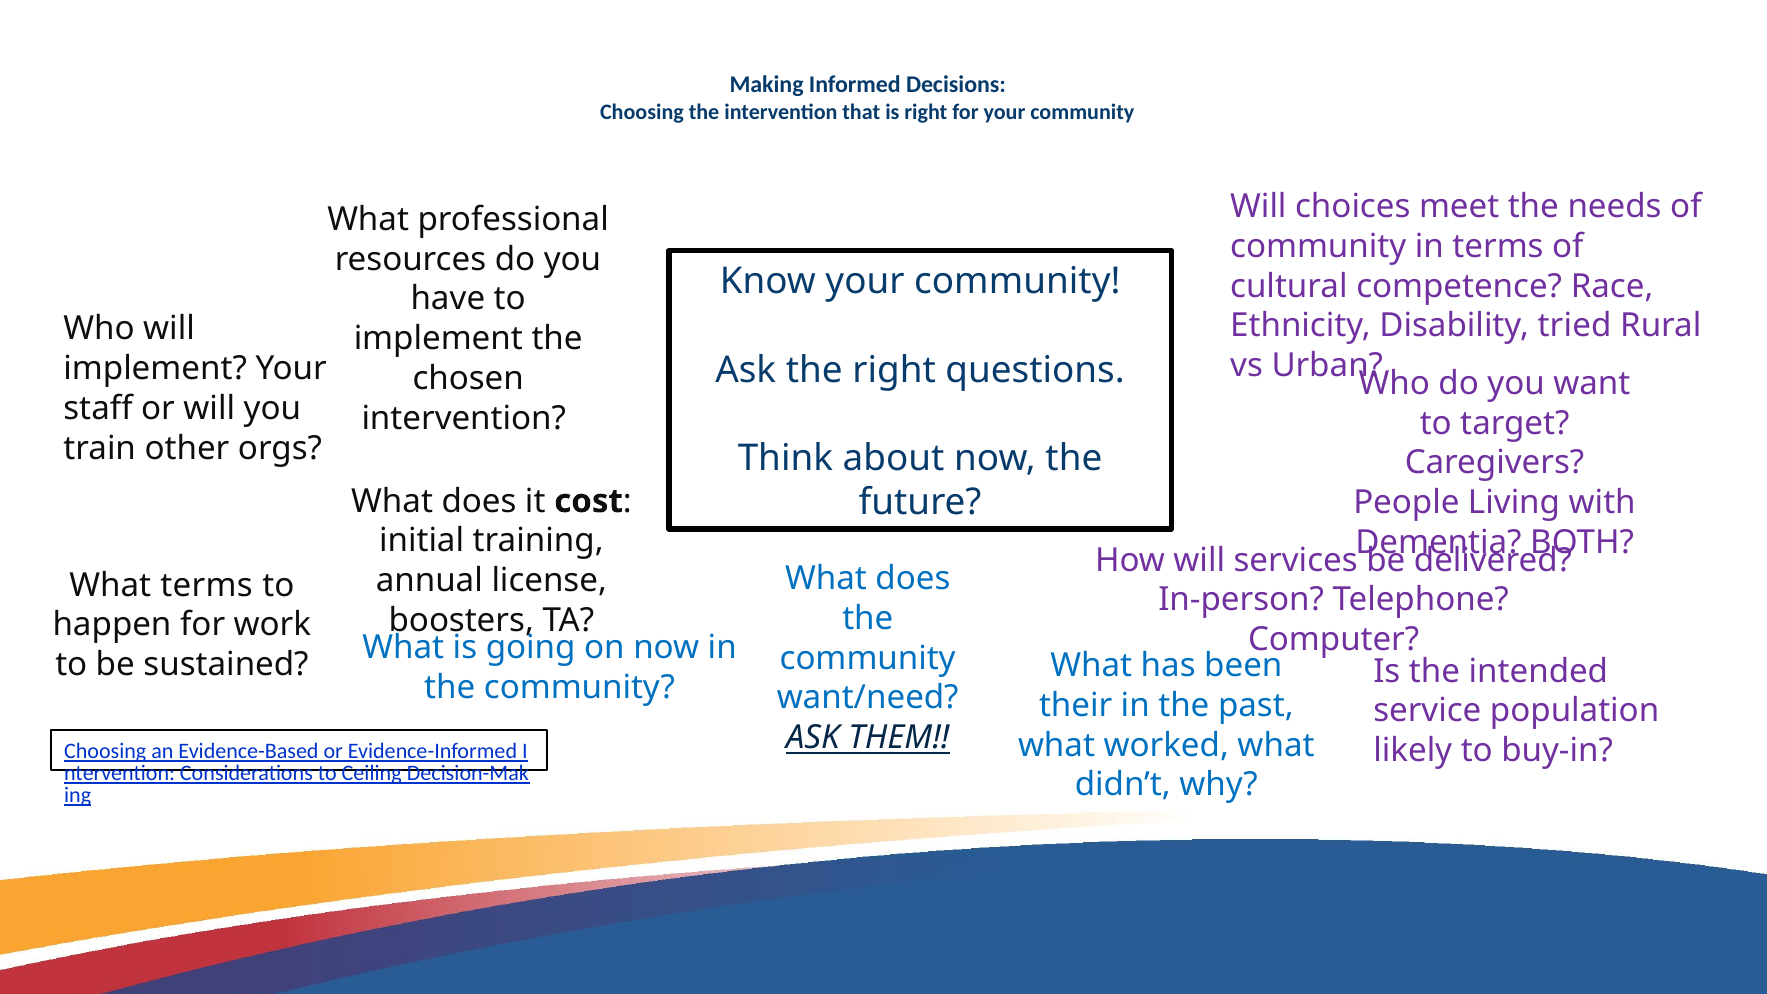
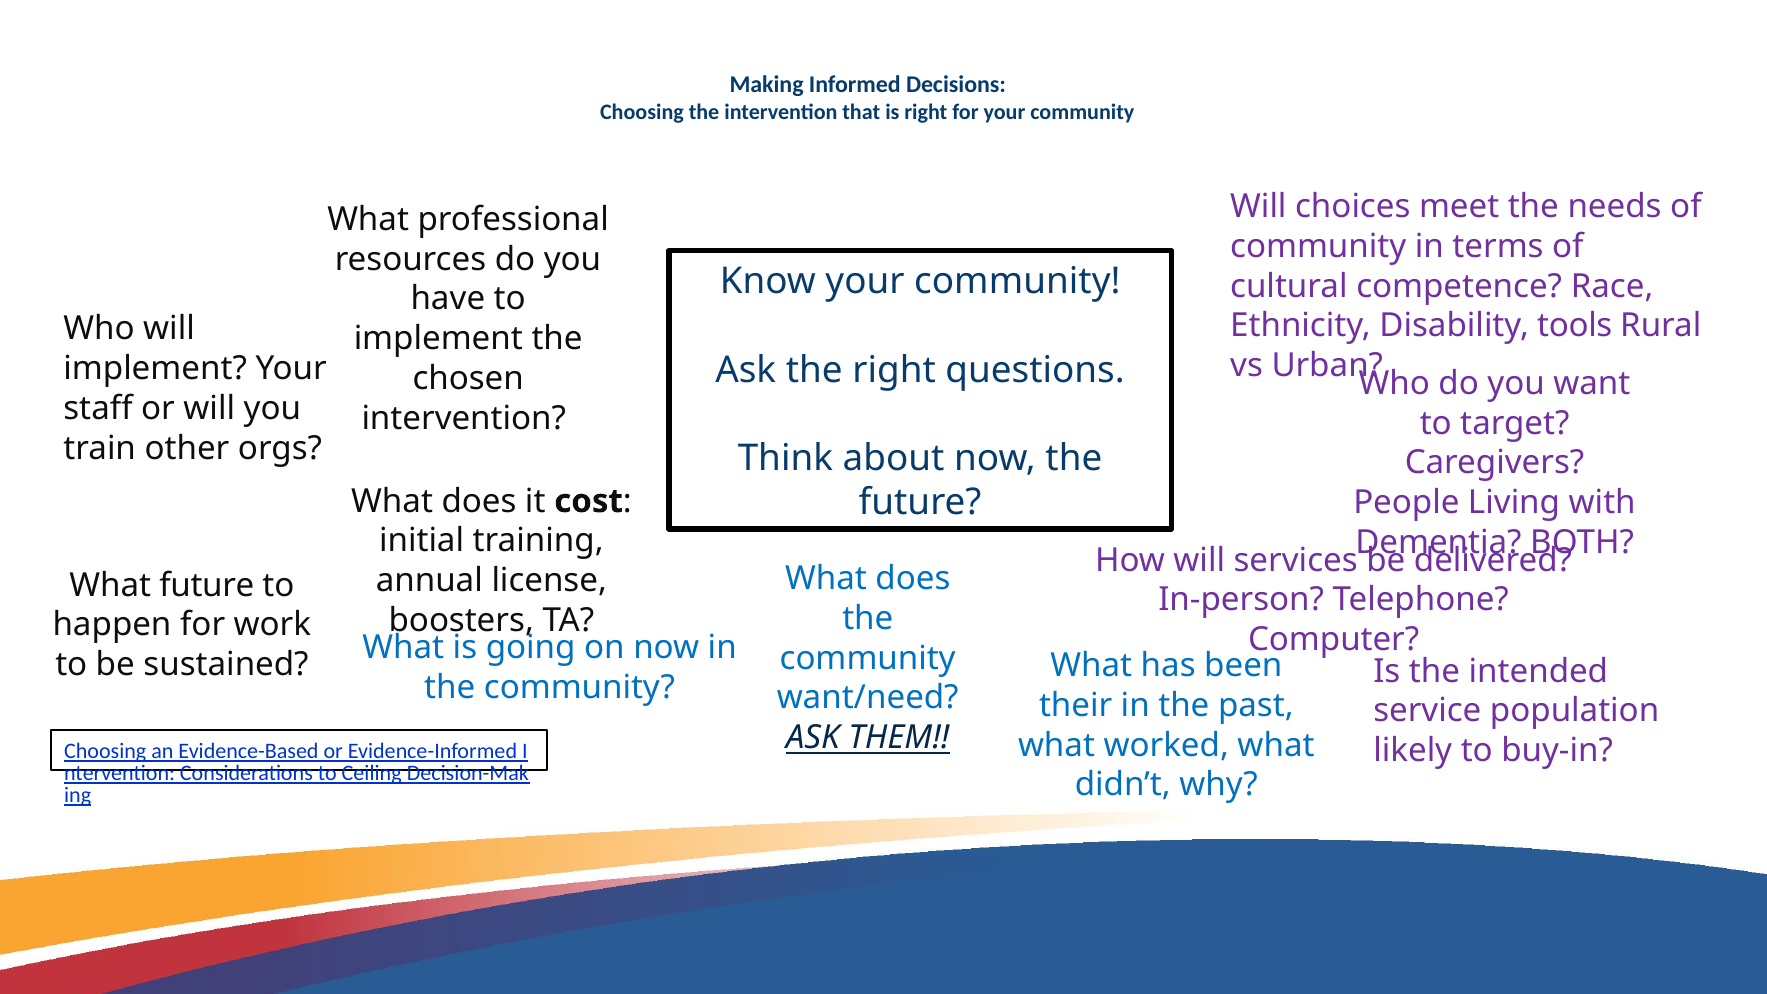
tried: tried -> tools (1575, 326)
What terms: terms -> future (207, 585)
